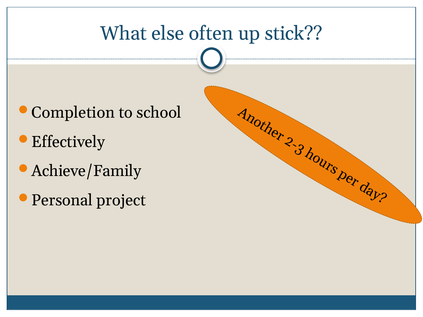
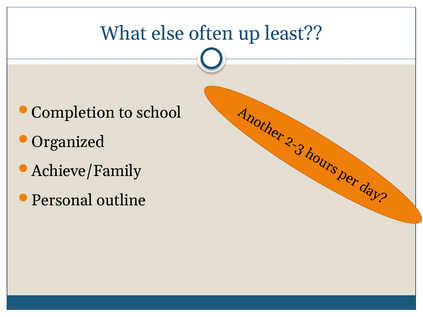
stick: stick -> least (294, 33)
Effectively: Effectively -> Organized (68, 142)
project: project -> outline (121, 200)
